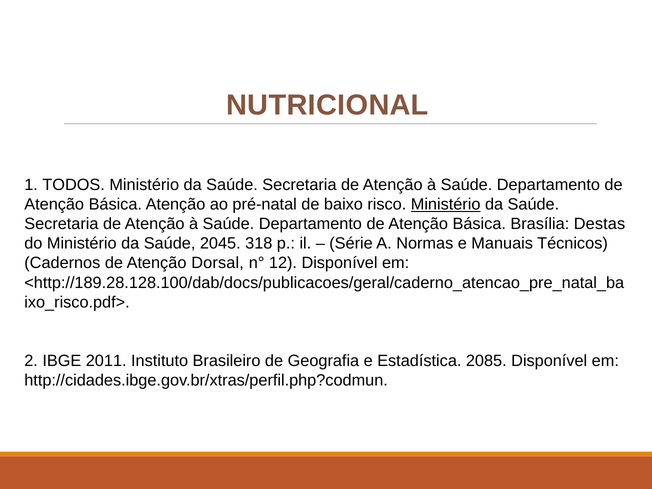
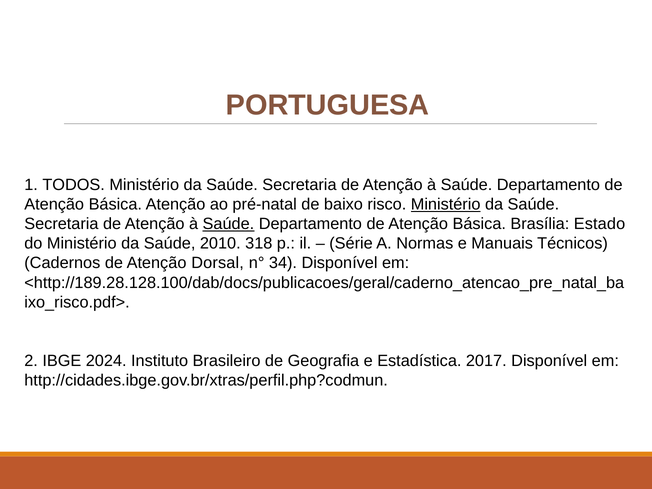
NUTRICIONAL: NUTRICIONAL -> PORTUGUESA (328, 105)
Saúde underline: none -> present (228, 224)
Destas: Destas -> Estado (599, 224)
2045: 2045 -> 2010 (220, 244)
12: 12 -> 34 (283, 263)
2011: 2011 -> 2024 (106, 361)
2085: 2085 -> 2017 (486, 361)
